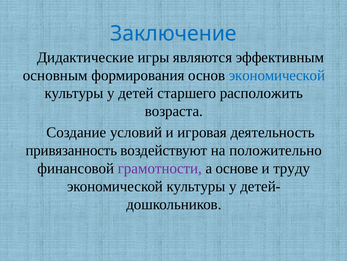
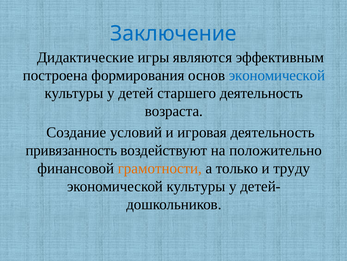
основным: основным -> построена (55, 75)
старшего расположить: расположить -> деятельность (261, 93)
грамотности colour: purple -> orange (160, 168)
основе: основе -> только (237, 168)
